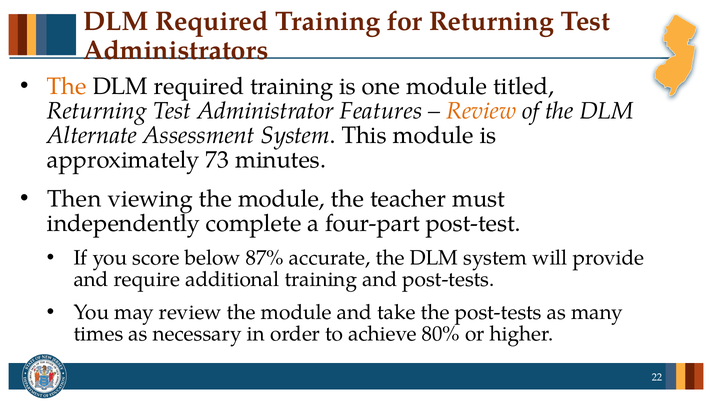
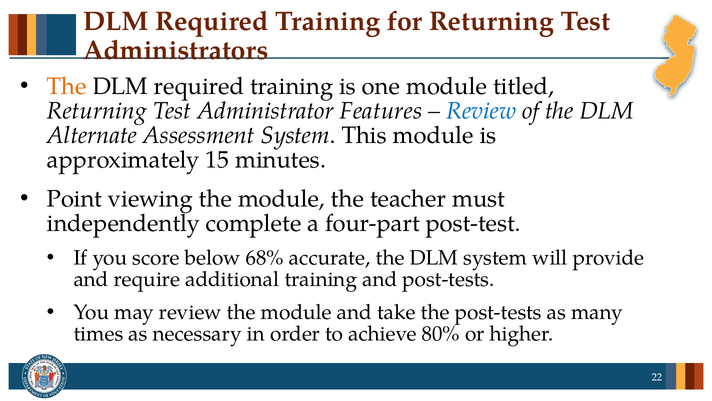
Review colour: orange -> blue (481, 111)
73: 73 -> 15 (217, 160)
Then: Then -> Point (74, 199)
87%: 87% -> 68% (265, 258)
